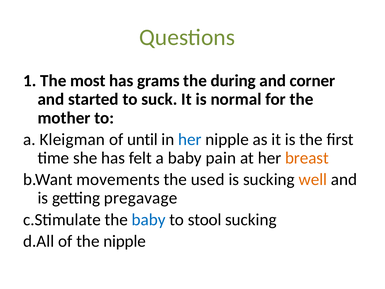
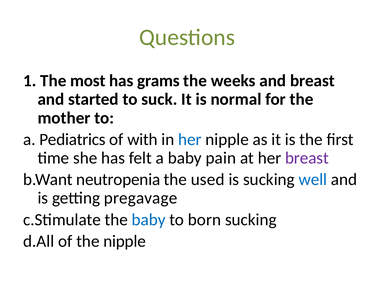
during: during -> weeks (233, 81)
and corner: corner -> breast (312, 81)
Kleigman: Kleigman -> Pediatrics (72, 139)
until: until -> with (142, 139)
breast colour: orange -> purple (307, 158)
movements: movements -> neutropenia (118, 179)
well colour: orange -> blue (313, 179)
stool: stool -> born (204, 219)
